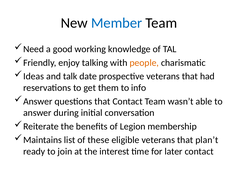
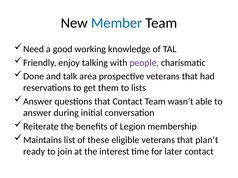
people colour: orange -> purple (144, 63)
Ideas: Ideas -> Done (34, 77)
date: date -> area (88, 77)
info: info -> lists (139, 88)
